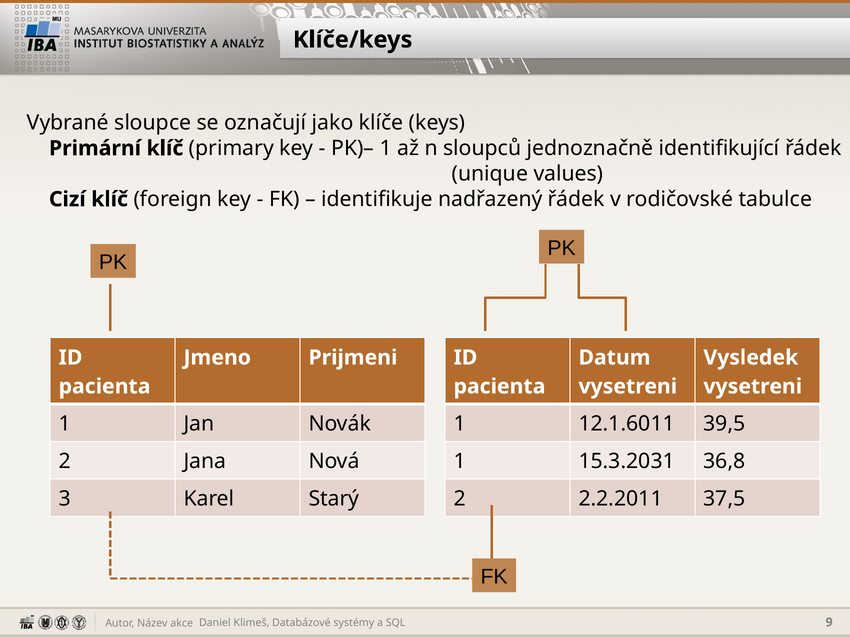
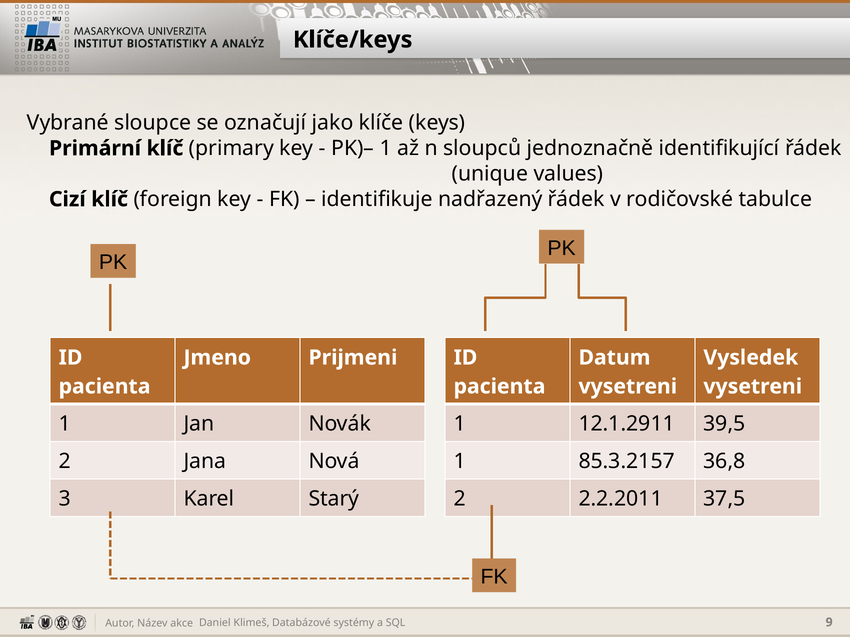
12.1.6011: 12.1.6011 -> 12.1.2911 (627, 424)
15.3.2031: 15.3.2031 -> 85.3.2157 (627, 462)
